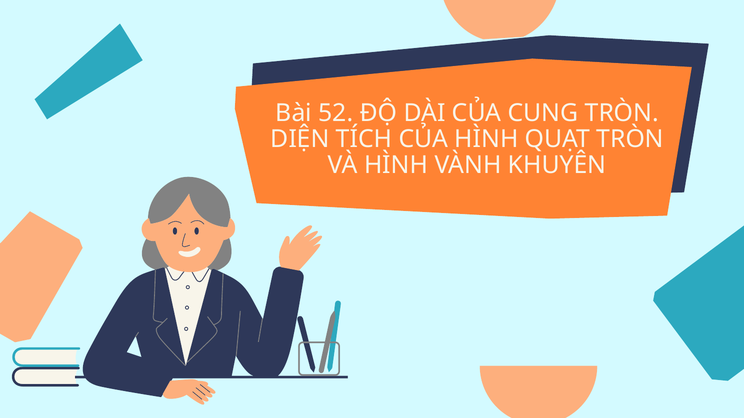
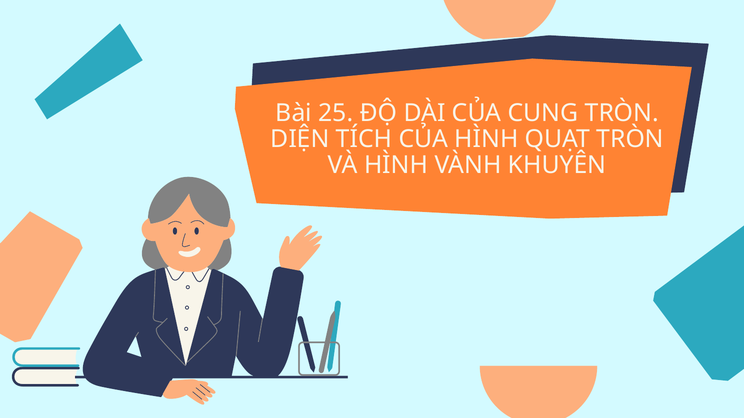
52: 52 -> 25 (336, 113)
